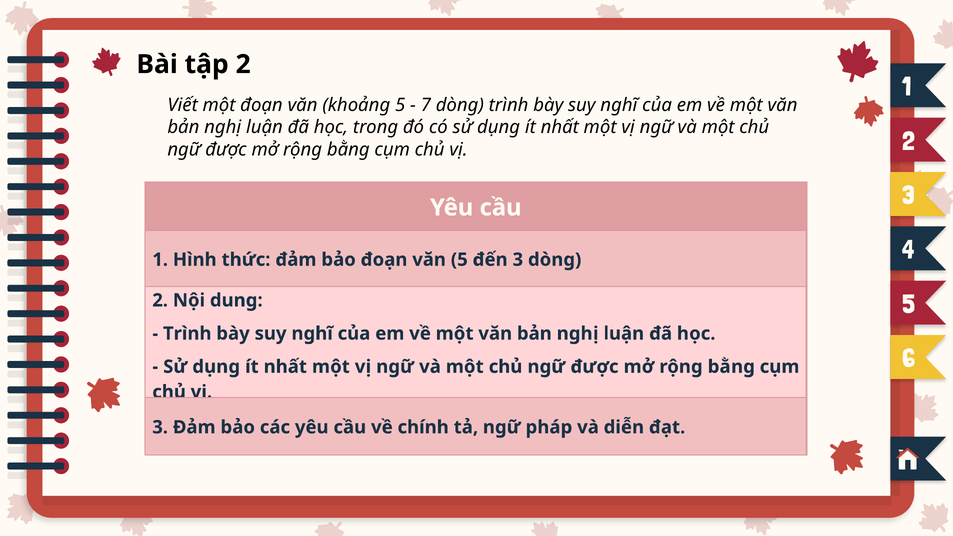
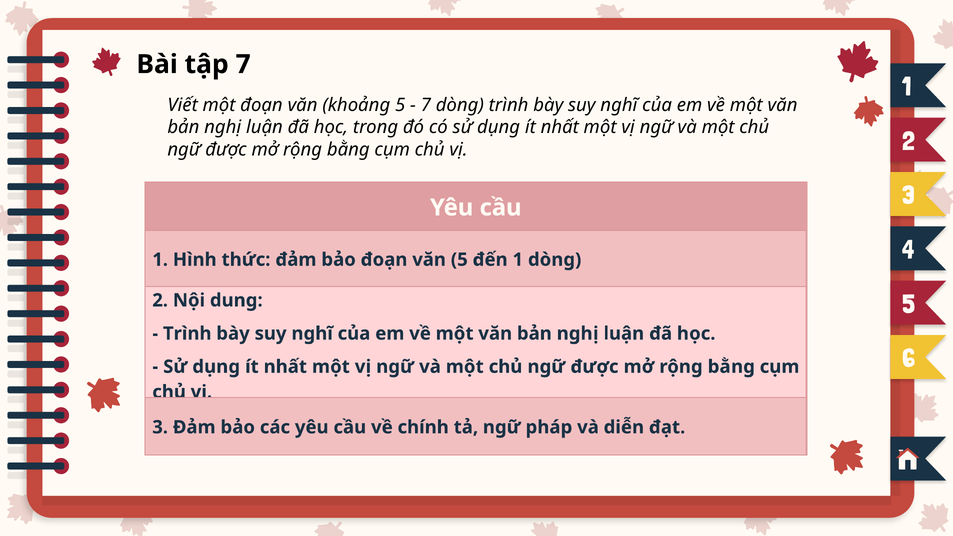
tập 2: 2 -> 7 (243, 64)
đến 3: 3 -> 1 (518, 260)
